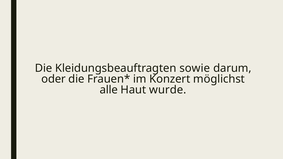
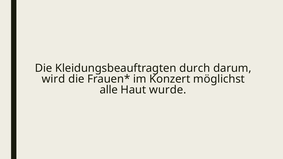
sowie: sowie -> durch (195, 68)
oder: oder -> wird (53, 79)
